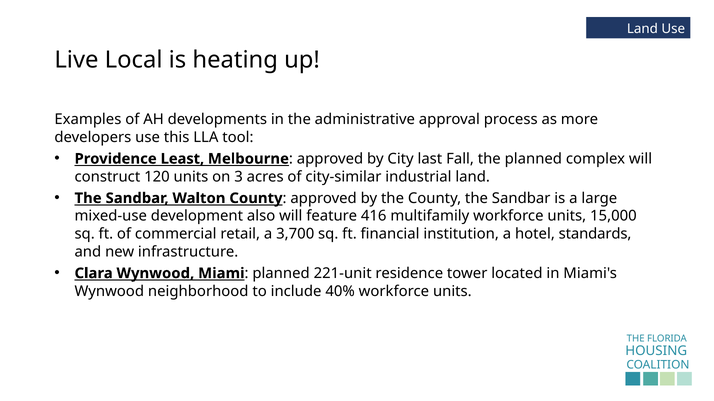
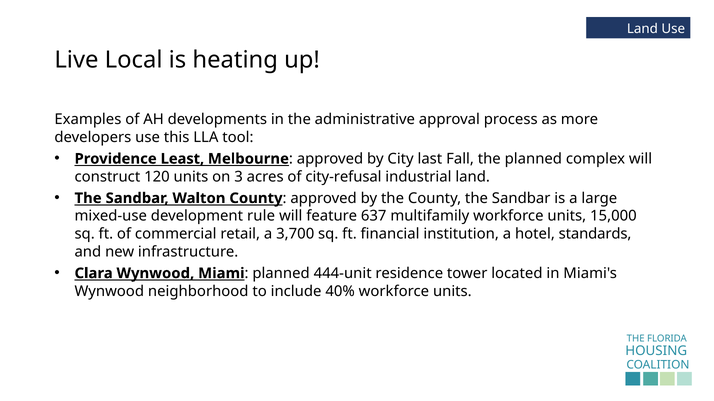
city-similar: city-similar -> city-refusal (344, 177)
also: also -> rule (261, 216)
416: 416 -> 637 (374, 216)
221-unit: 221-unit -> 444-unit (343, 274)
